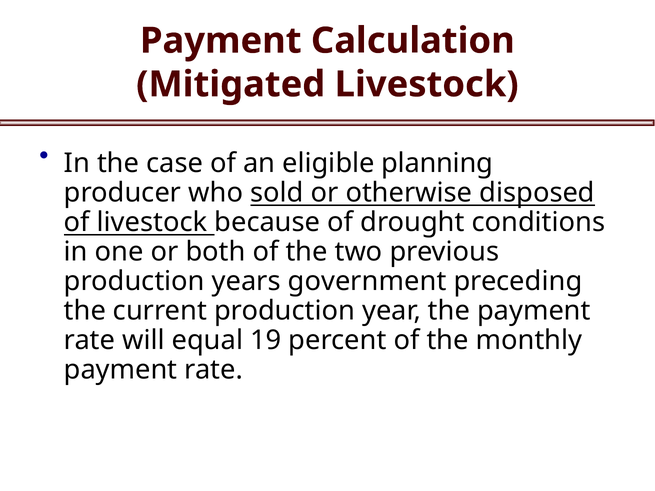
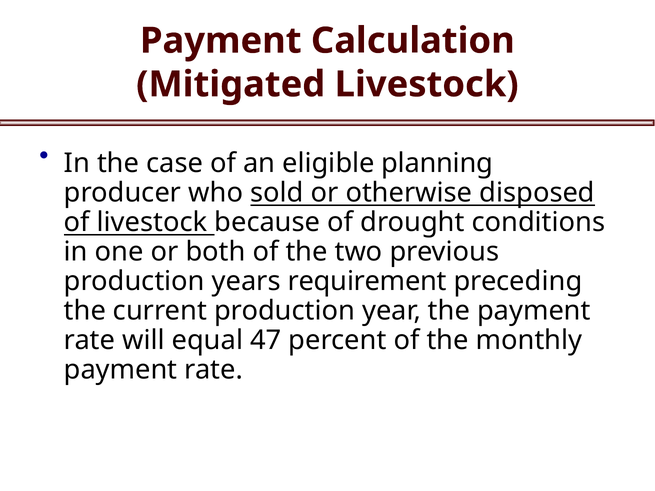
government: government -> requirement (367, 281)
19: 19 -> 47 (266, 340)
